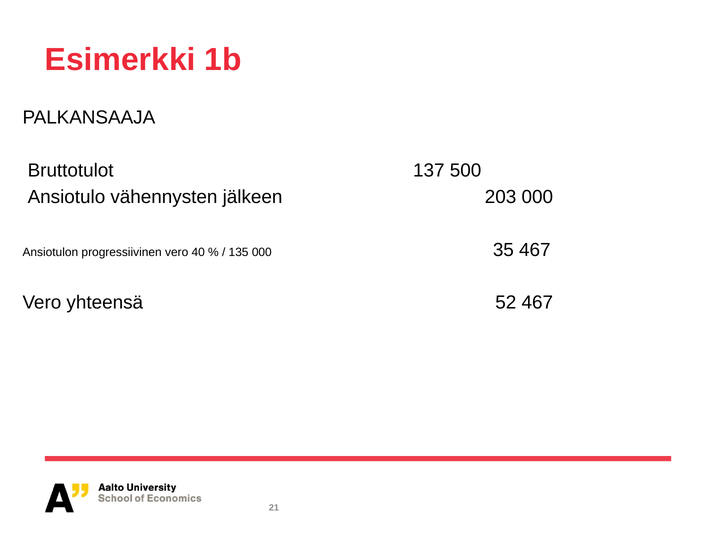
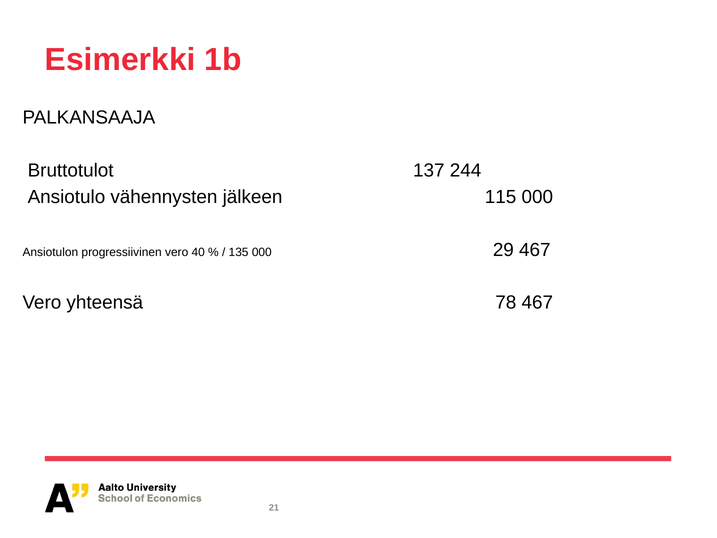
500: 500 -> 244 (466, 170)
203: 203 -> 115 (501, 197)
35: 35 -> 29 (503, 250)
52: 52 -> 78 (506, 303)
